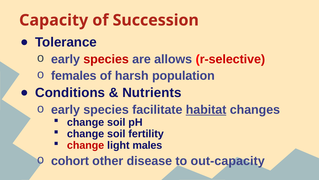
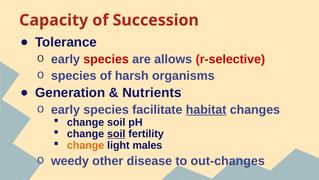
females: females -> species (74, 76)
population: population -> organisms (183, 76)
Conditions: Conditions -> Generation (70, 93)
soil underline: none -> present (116, 133)
change colour: red -> orange (86, 145)
cohort: cohort -> weedy (70, 160)
out-capacity: out-capacity -> out-changes (228, 160)
